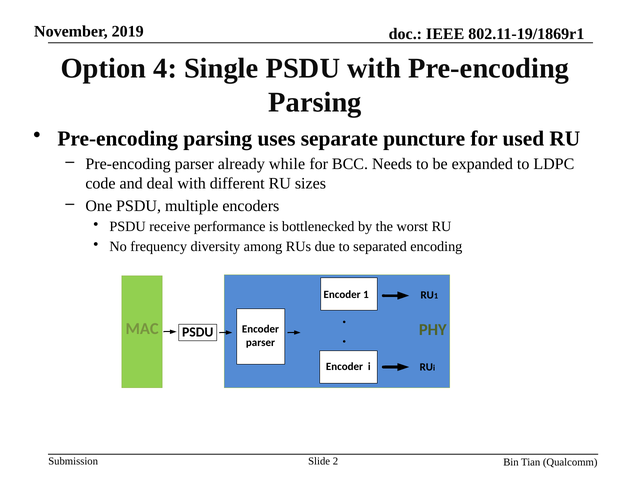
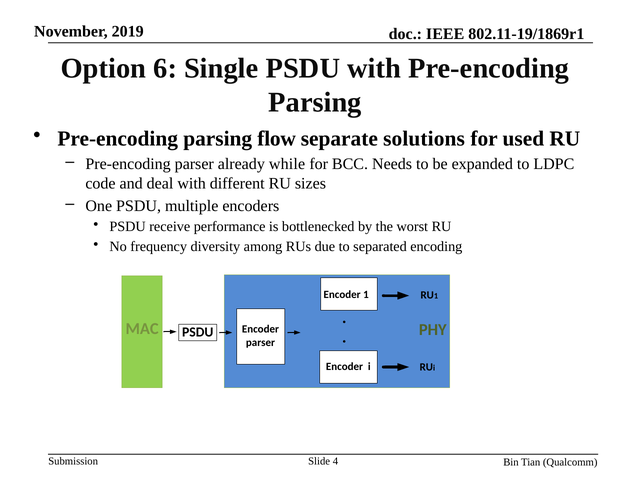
4: 4 -> 6 (165, 68)
uses: uses -> flow (277, 139)
puncture: puncture -> solutions (424, 139)
2: 2 -> 4 (335, 461)
